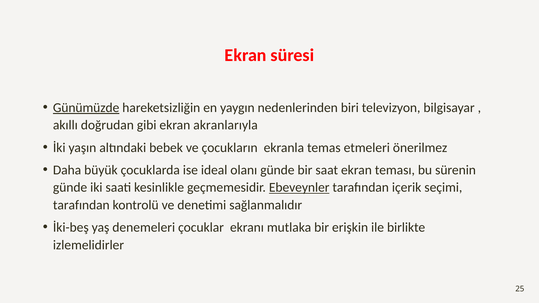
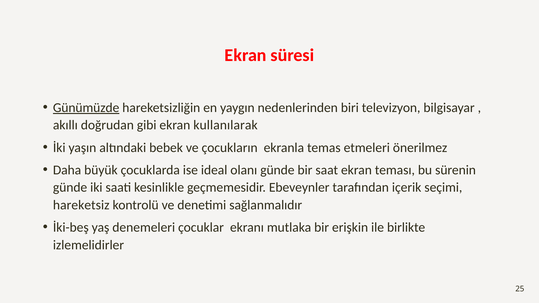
akranlarıyla: akranlarıyla -> kullanılarak (226, 125)
Ebeveynler underline: present -> none (299, 188)
tarafından: tarafından -> hareketsiz (81, 205)
